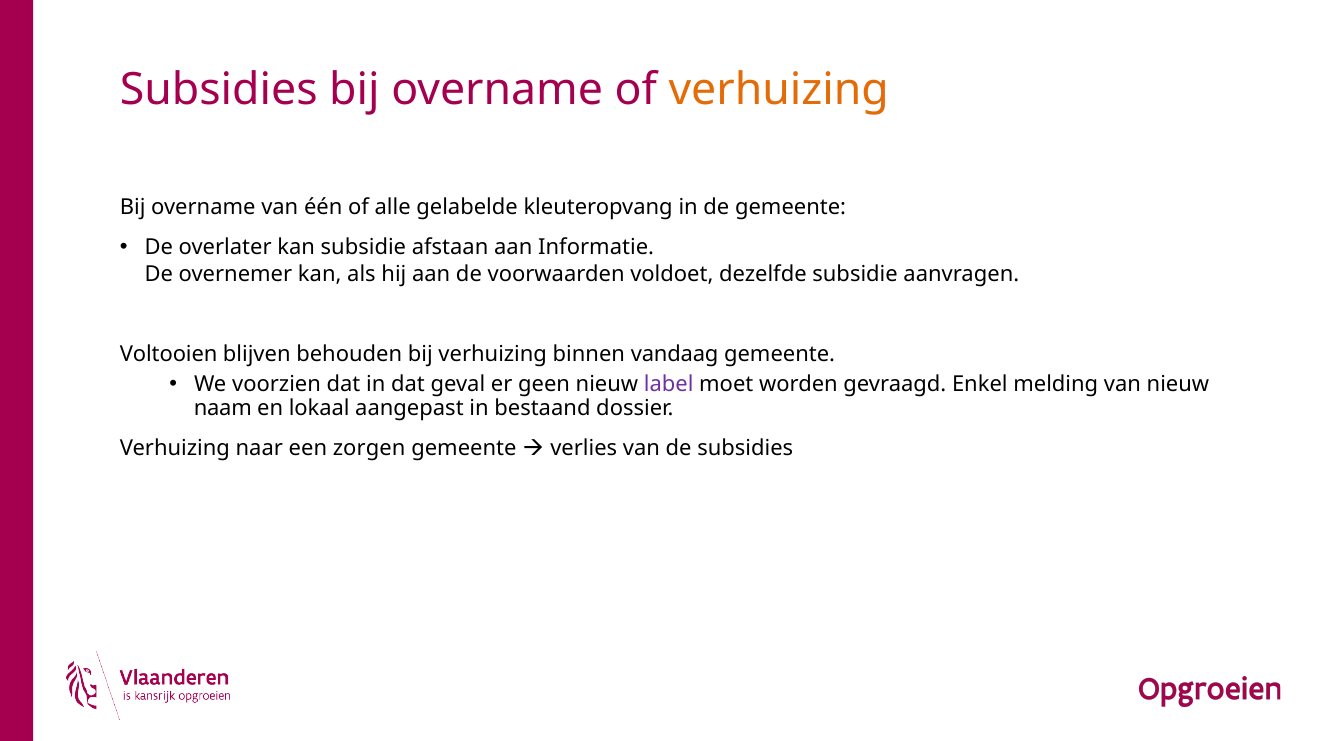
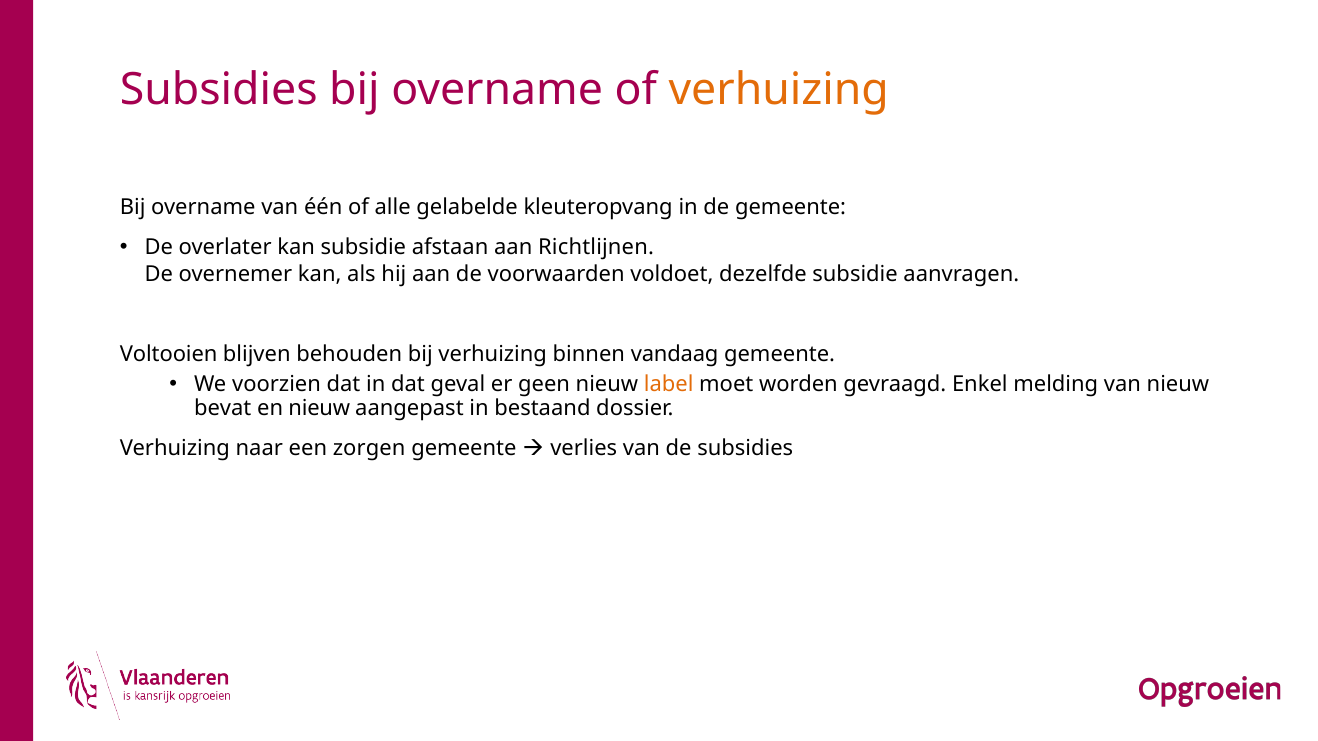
Informatie: Informatie -> Richtlijnen (596, 248)
label colour: purple -> orange (669, 384)
naam: naam -> bevat (223, 408)
en lokaal: lokaal -> nieuw (319, 408)
